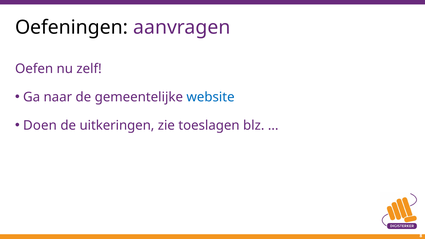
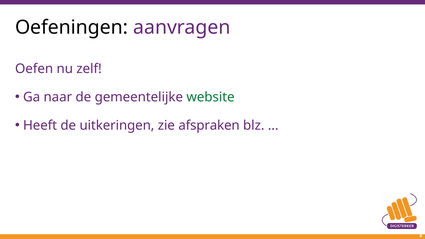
website colour: blue -> green (211, 97)
Doen: Doen -> Heeft (40, 126)
toeslagen: toeslagen -> afspraken (209, 126)
